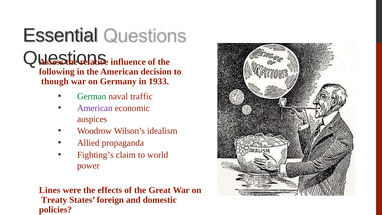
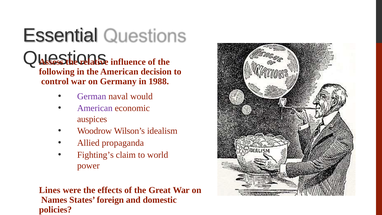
though: though -> control (55, 81)
1933: 1933 -> 1988 (159, 81)
German colour: green -> purple (92, 96)
traffic: traffic -> would (142, 96)
Treaty: Treaty -> Names (54, 200)
